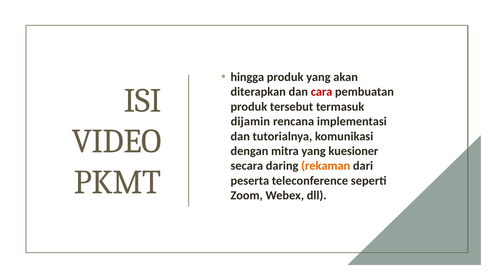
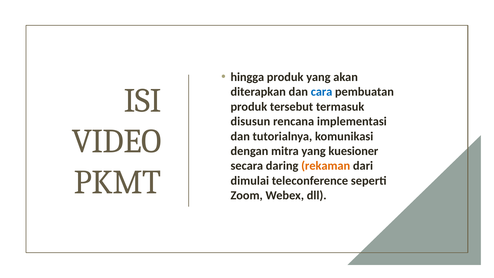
cara colour: red -> blue (322, 92)
dijamin: dijamin -> disusun (250, 121)
peserta: peserta -> dimulai (250, 181)
